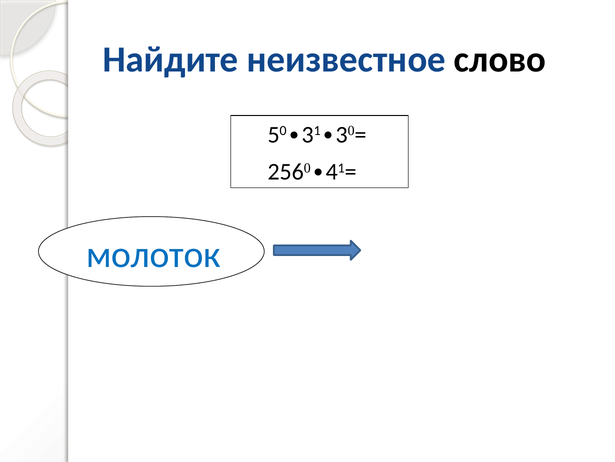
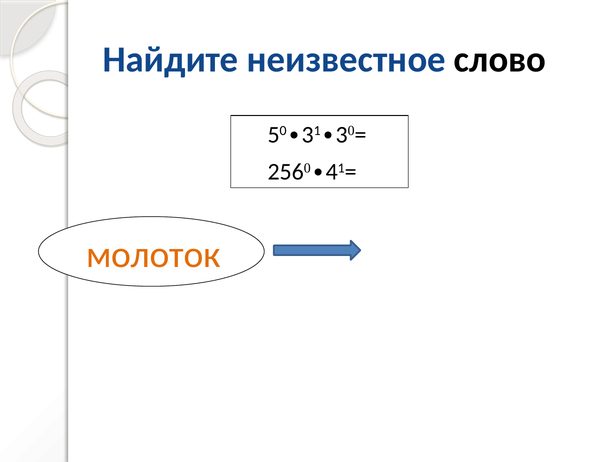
молоток colour: blue -> orange (153, 255)
